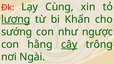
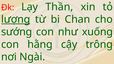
Cùng: Cùng -> Thần (59, 7)
Khấn: Khấn -> Chan (77, 19)
ngược: ngược -> xuống (97, 32)
cậy underline: present -> none (69, 44)
